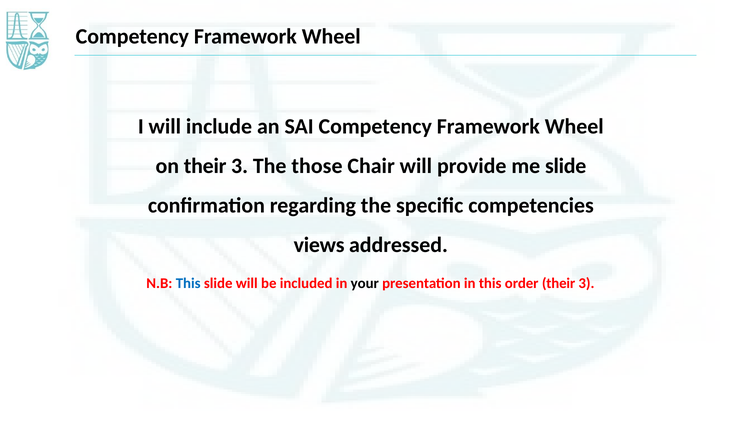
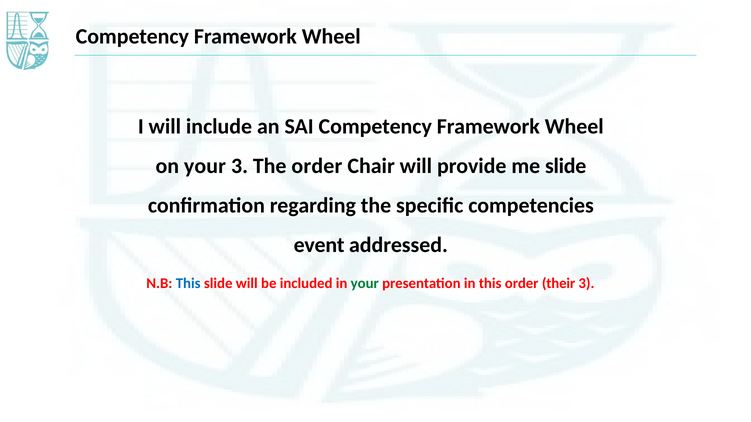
on their: their -> your (205, 166)
The those: those -> order (317, 166)
views: views -> event (319, 245)
your colour: black -> green (365, 283)
